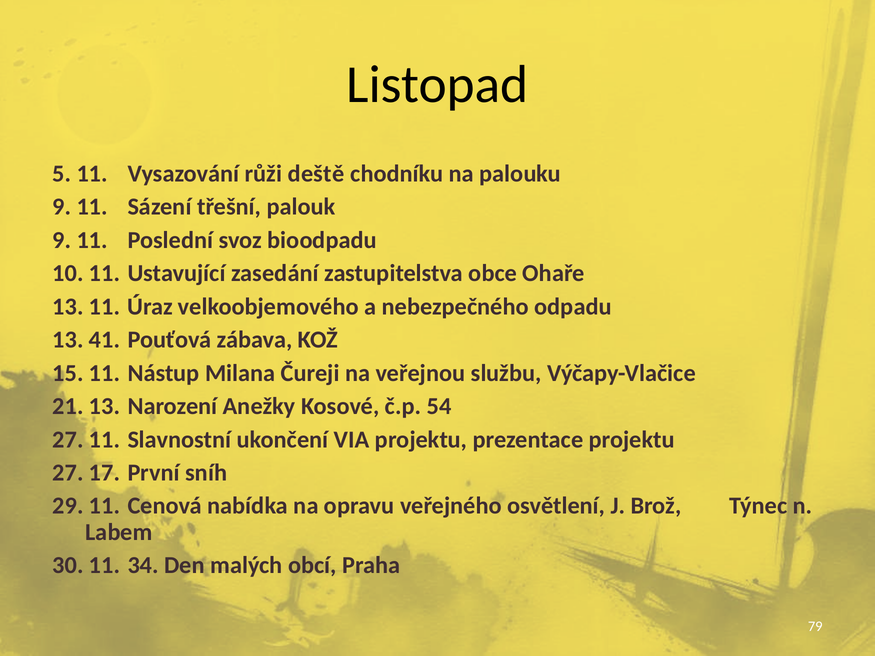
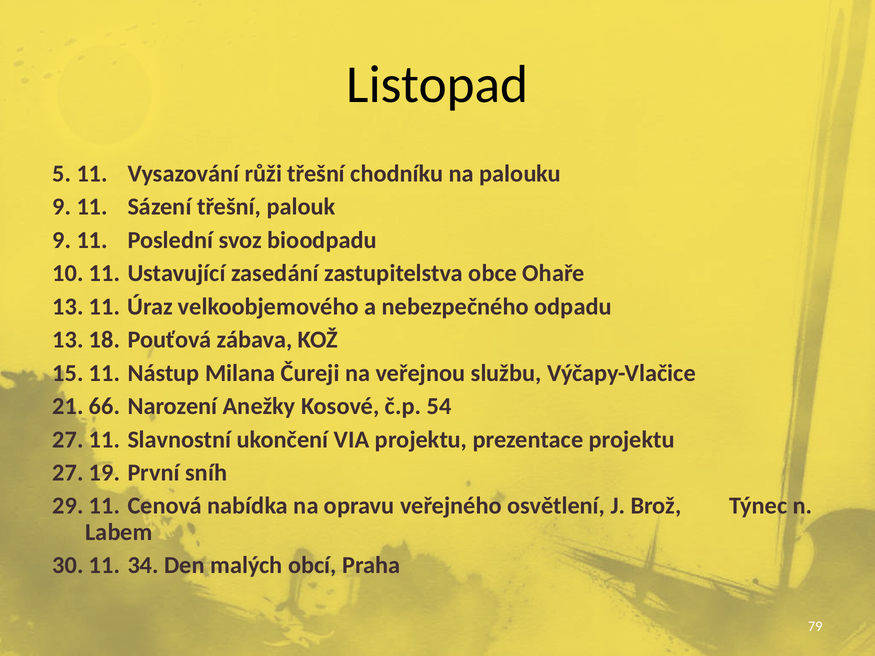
růži deště: deště -> třešní (316, 174)
41: 41 -> 18 (105, 340)
21 13: 13 -> 66 (105, 406)
17: 17 -> 19 (105, 473)
